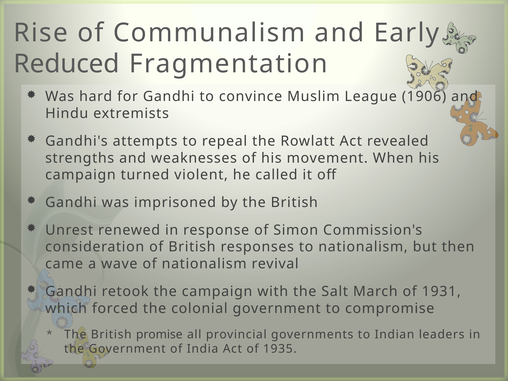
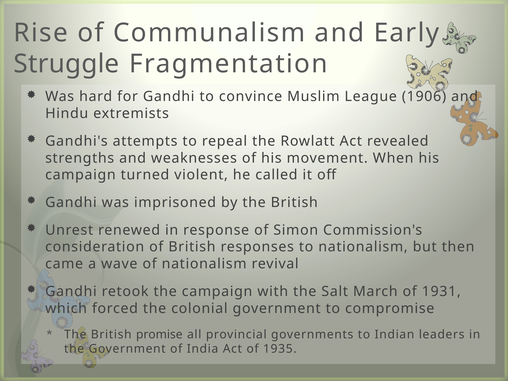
Reduced: Reduced -> Struggle (66, 64)
